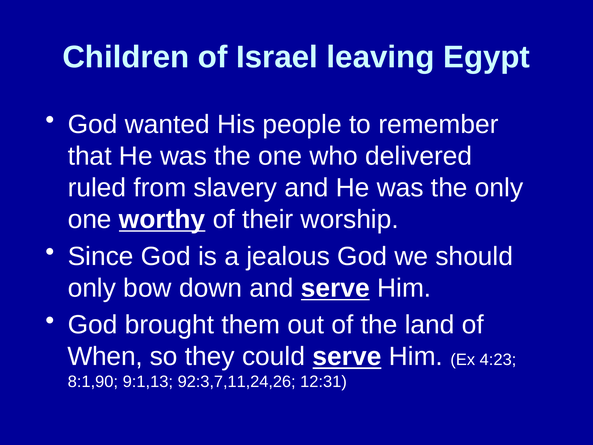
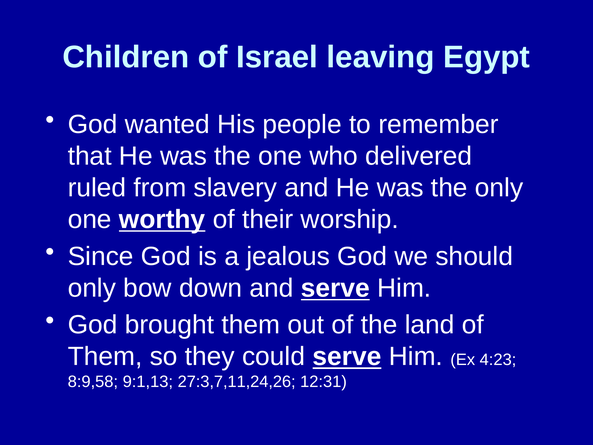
When: When -> Them (105, 356)
8:1,90: 8:1,90 -> 8:9,58 (93, 381)
92:3,7,11,24,26: 92:3,7,11,24,26 -> 27:3,7,11,24,26 (237, 381)
